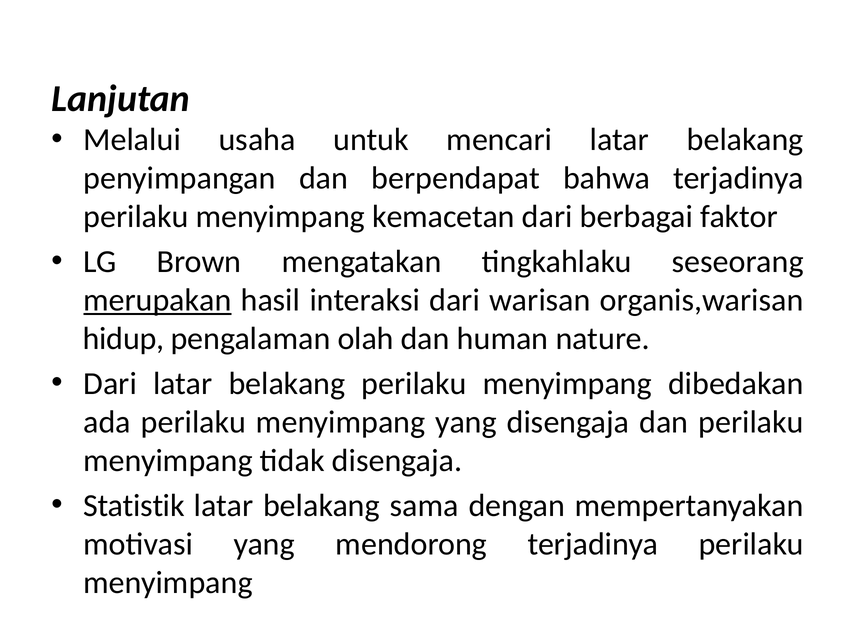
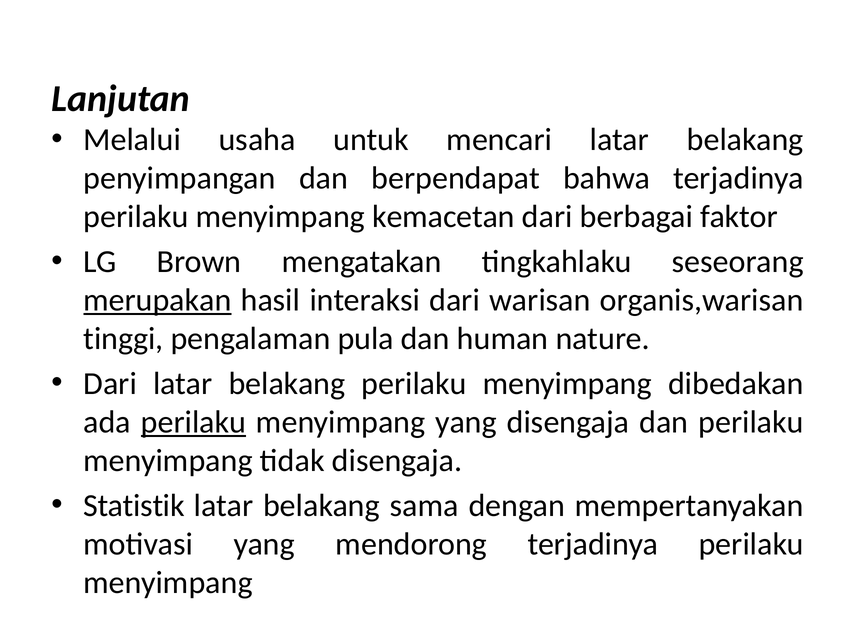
hidup: hidup -> tinggi (123, 339)
olah: olah -> pula (366, 339)
perilaku underline: none -> present (193, 422)
